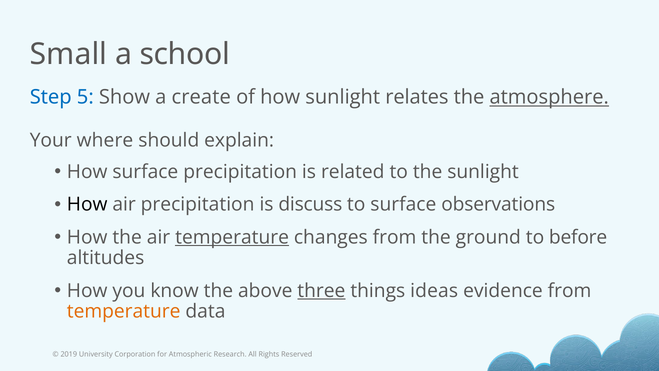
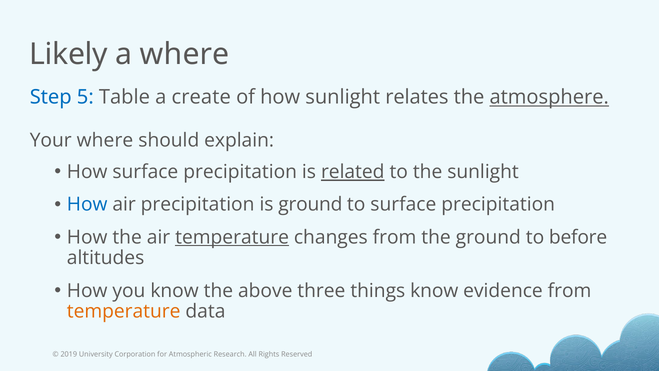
Small: Small -> Likely (69, 54)
a school: school -> where (185, 54)
Show: Show -> Table (124, 97)
related underline: none -> present (353, 172)
How colour: black -> blue (87, 204)
is discuss: discuss -> ground (310, 204)
to surface observations: observations -> precipitation (498, 204)
three underline: present -> none (321, 290)
things ideas: ideas -> know (434, 290)
